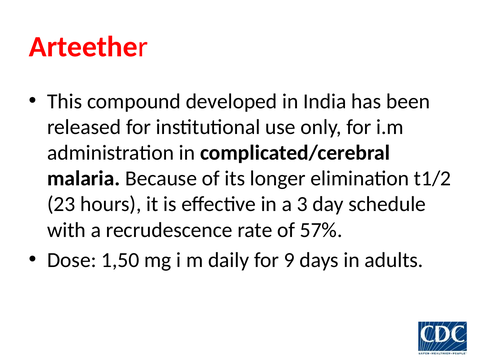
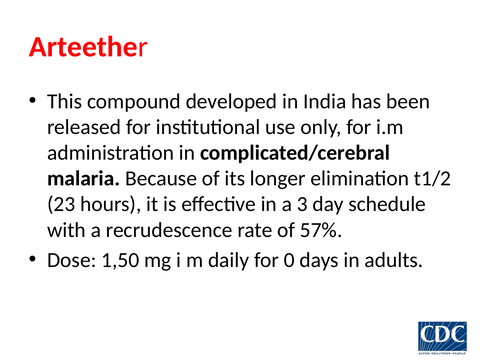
9: 9 -> 0 (289, 260)
